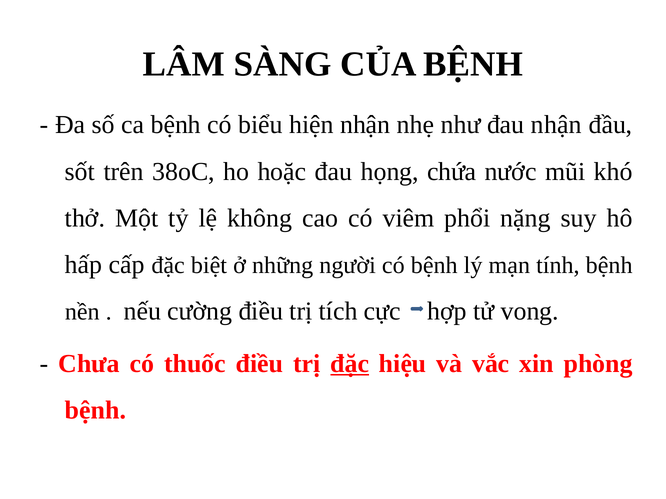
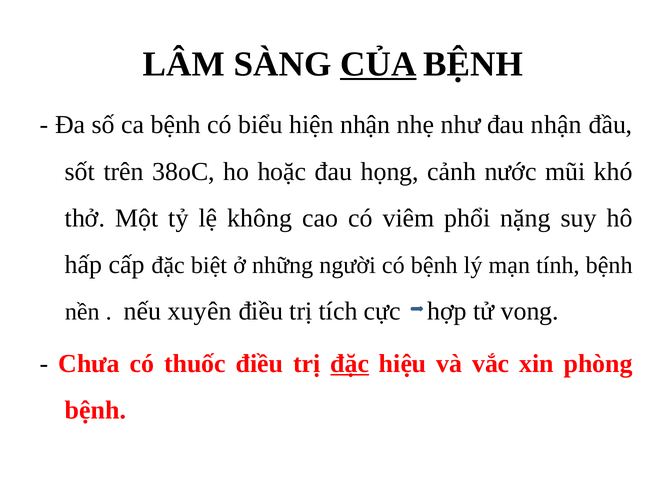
CỦA underline: none -> present (378, 64)
chứa: chứa -> cảnh (452, 172)
cường: cường -> xuyên (200, 312)
